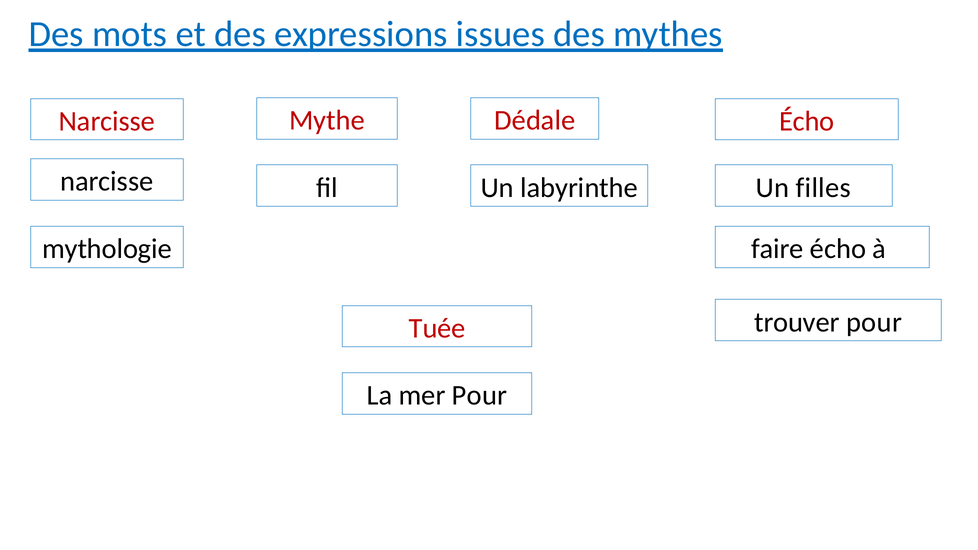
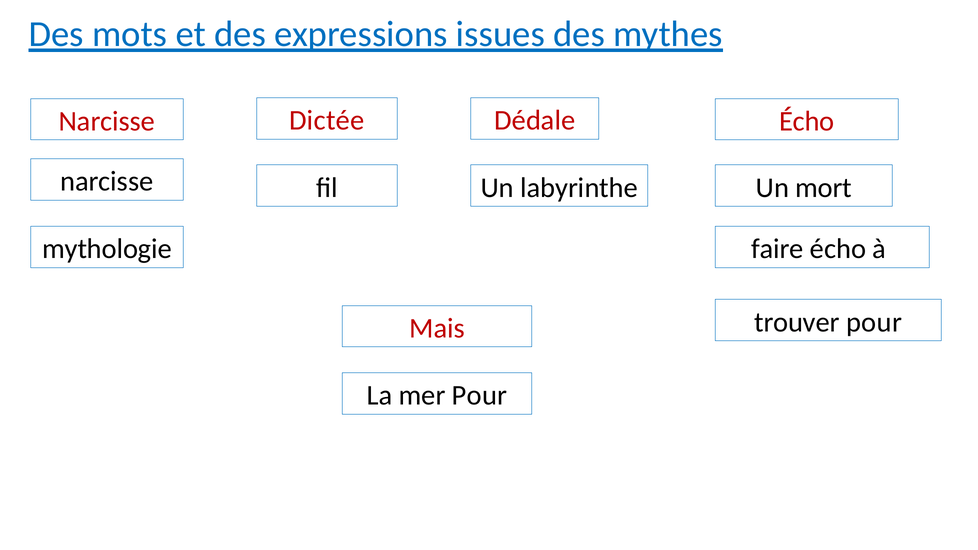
Mythe: Mythe -> Dictée (327, 121)
filles: filles -> mort (824, 188)
Tuée: Tuée -> Mais (437, 328)
